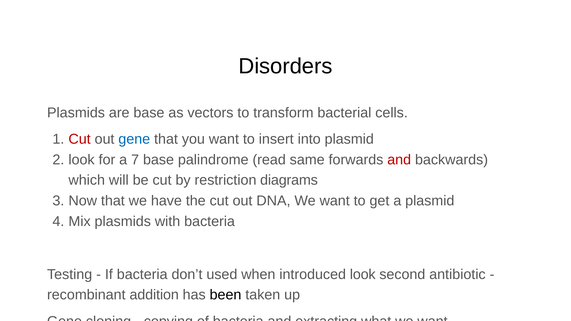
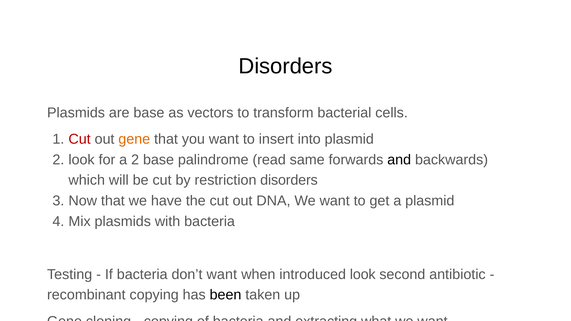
gene colour: blue -> orange (134, 139)
a 7: 7 -> 2 (135, 160)
and colour: red -> black (399, 160)
restriction diagrams: diagrams -> disorders (289, 180)
don’t used: used -> want (222, 274)
recombinant addition: addition -> copying (154, 295)
